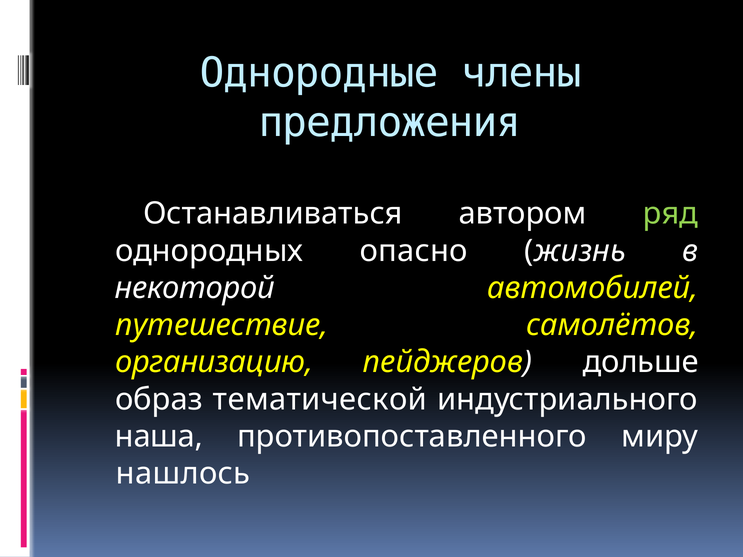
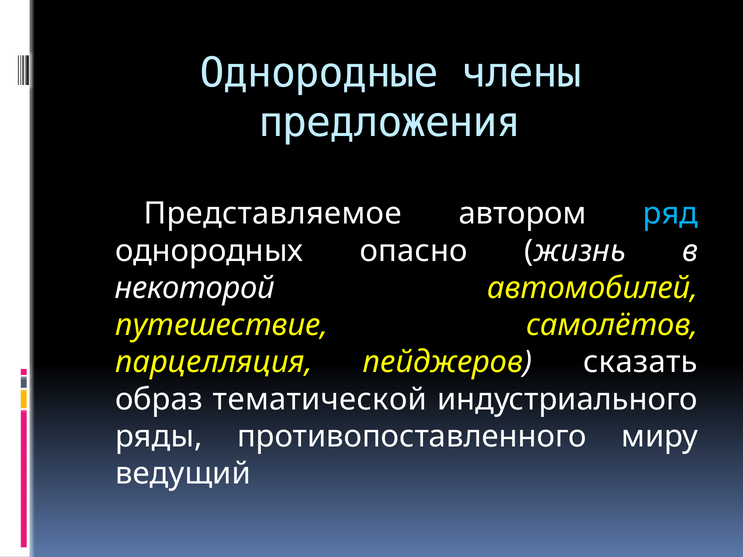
Останавливаться: Останавливаться -> Представляемое (273, 214)
ряд colour: light green -> light blue (670, 214)
организацию: организацию -> парцелляция (214, 362)
дольше: дольше -> сказать (640, 362)
наша: наша -> ряды (159, 437)
нашлось: нашлось -> ведущий (183, 474)
